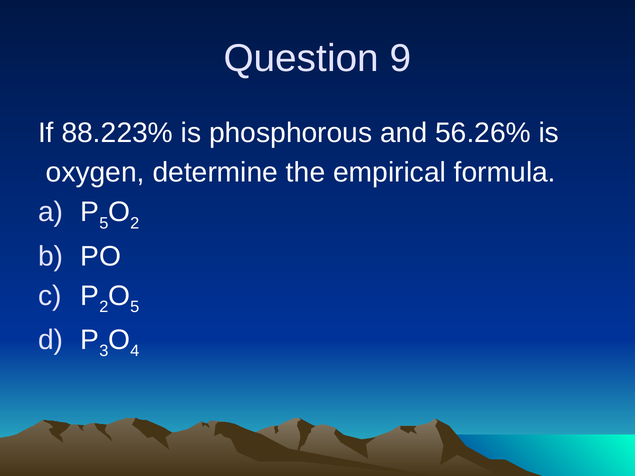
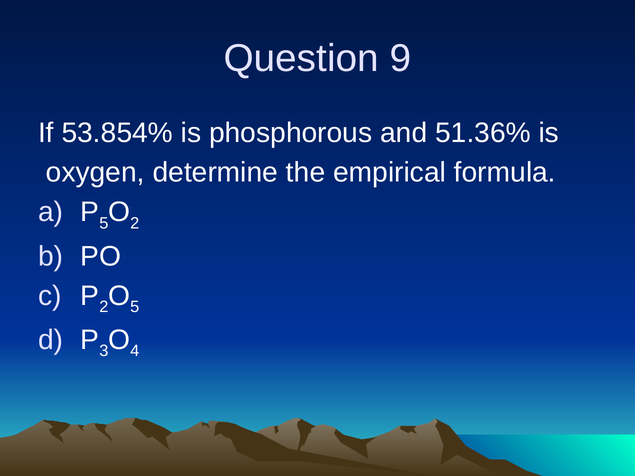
88.223%: 88.223% -> 53.854% (117, 133)
56.26%: 56.26% -> 51.36% (483, 133)
